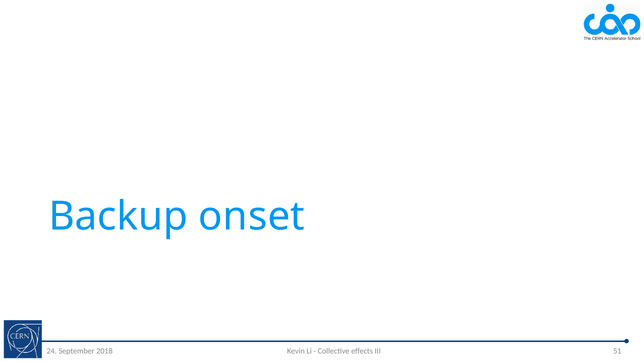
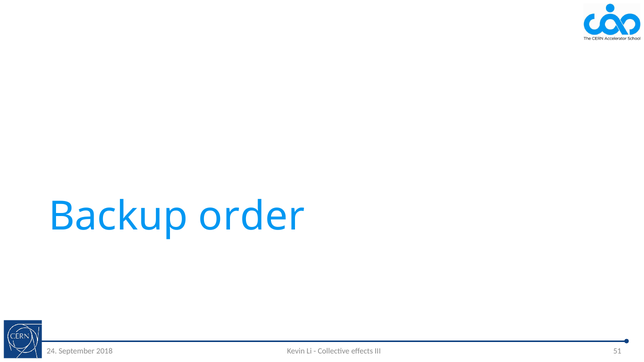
onset: onset -> order (252, 217)
